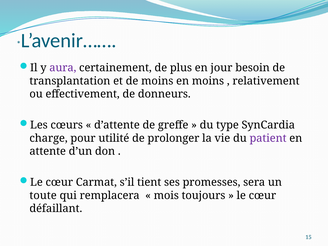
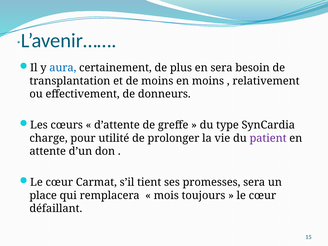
aura colour: purple -> blue (63, 68)
en jour: jour -> sera (222, 68)
toute: toute -> place (43, 195)
